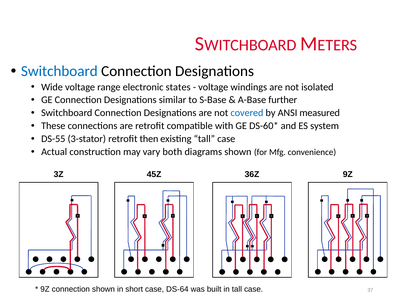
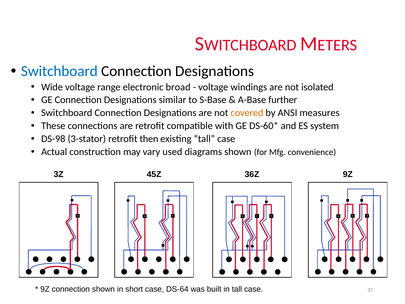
states: states -> broad (178, 87)
covered colour: blue -> orange (247, 113)
measured: measured -> measures (320, 113)
DS-55: DS-55 -> DS-98 (53, 139)
both: both -> used (172, 152)
